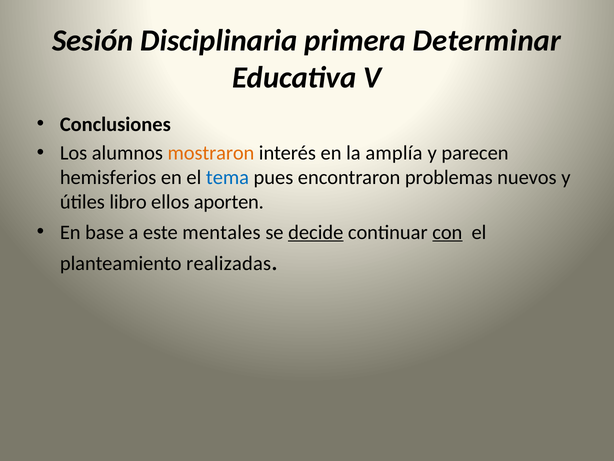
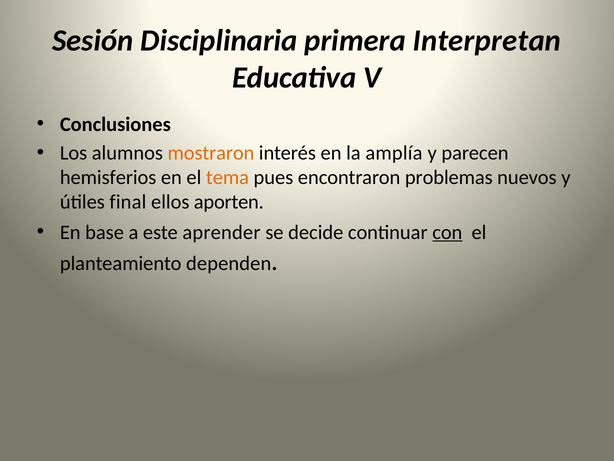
Determinar: Determinar -> Interpretan (487, 41)
tema colour: blue -> orange (227, 177)
libro: libro -> final (128, 202)
mentales: mentales -> aprender (221, 232)
decide underline: present -> none (316, 232)
realizadas: realizadas -> dependen (229, 263)
